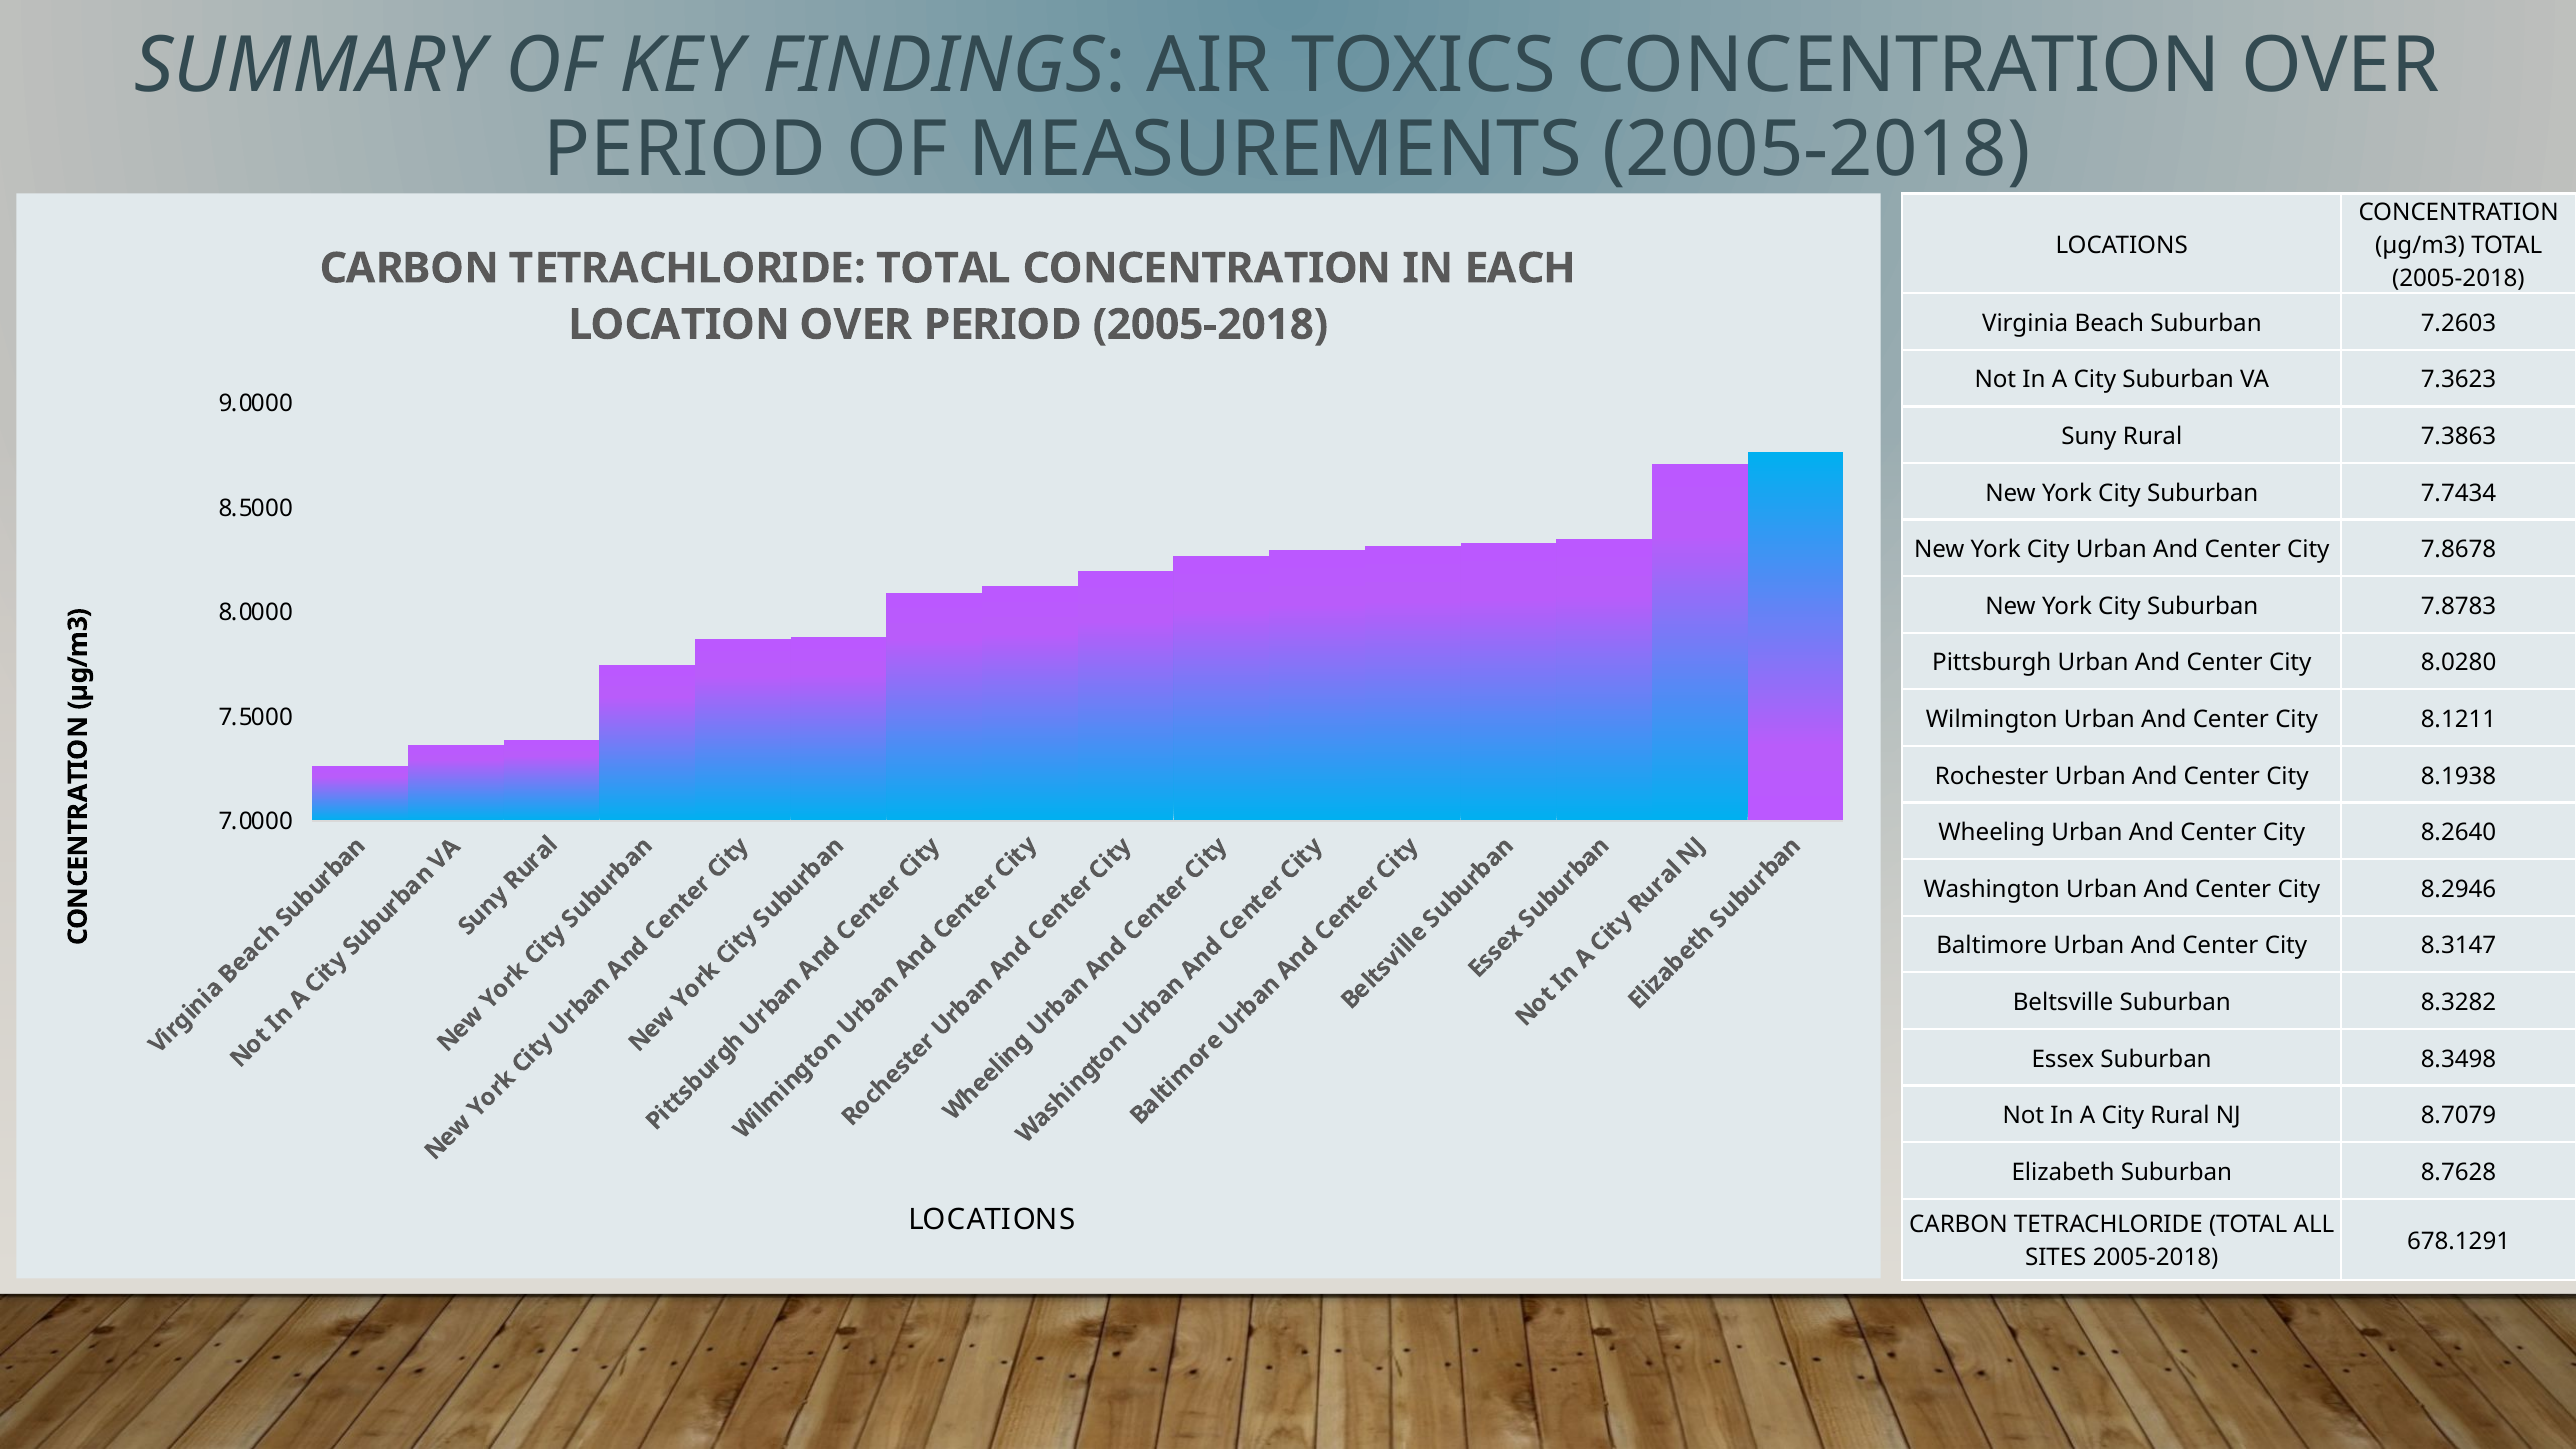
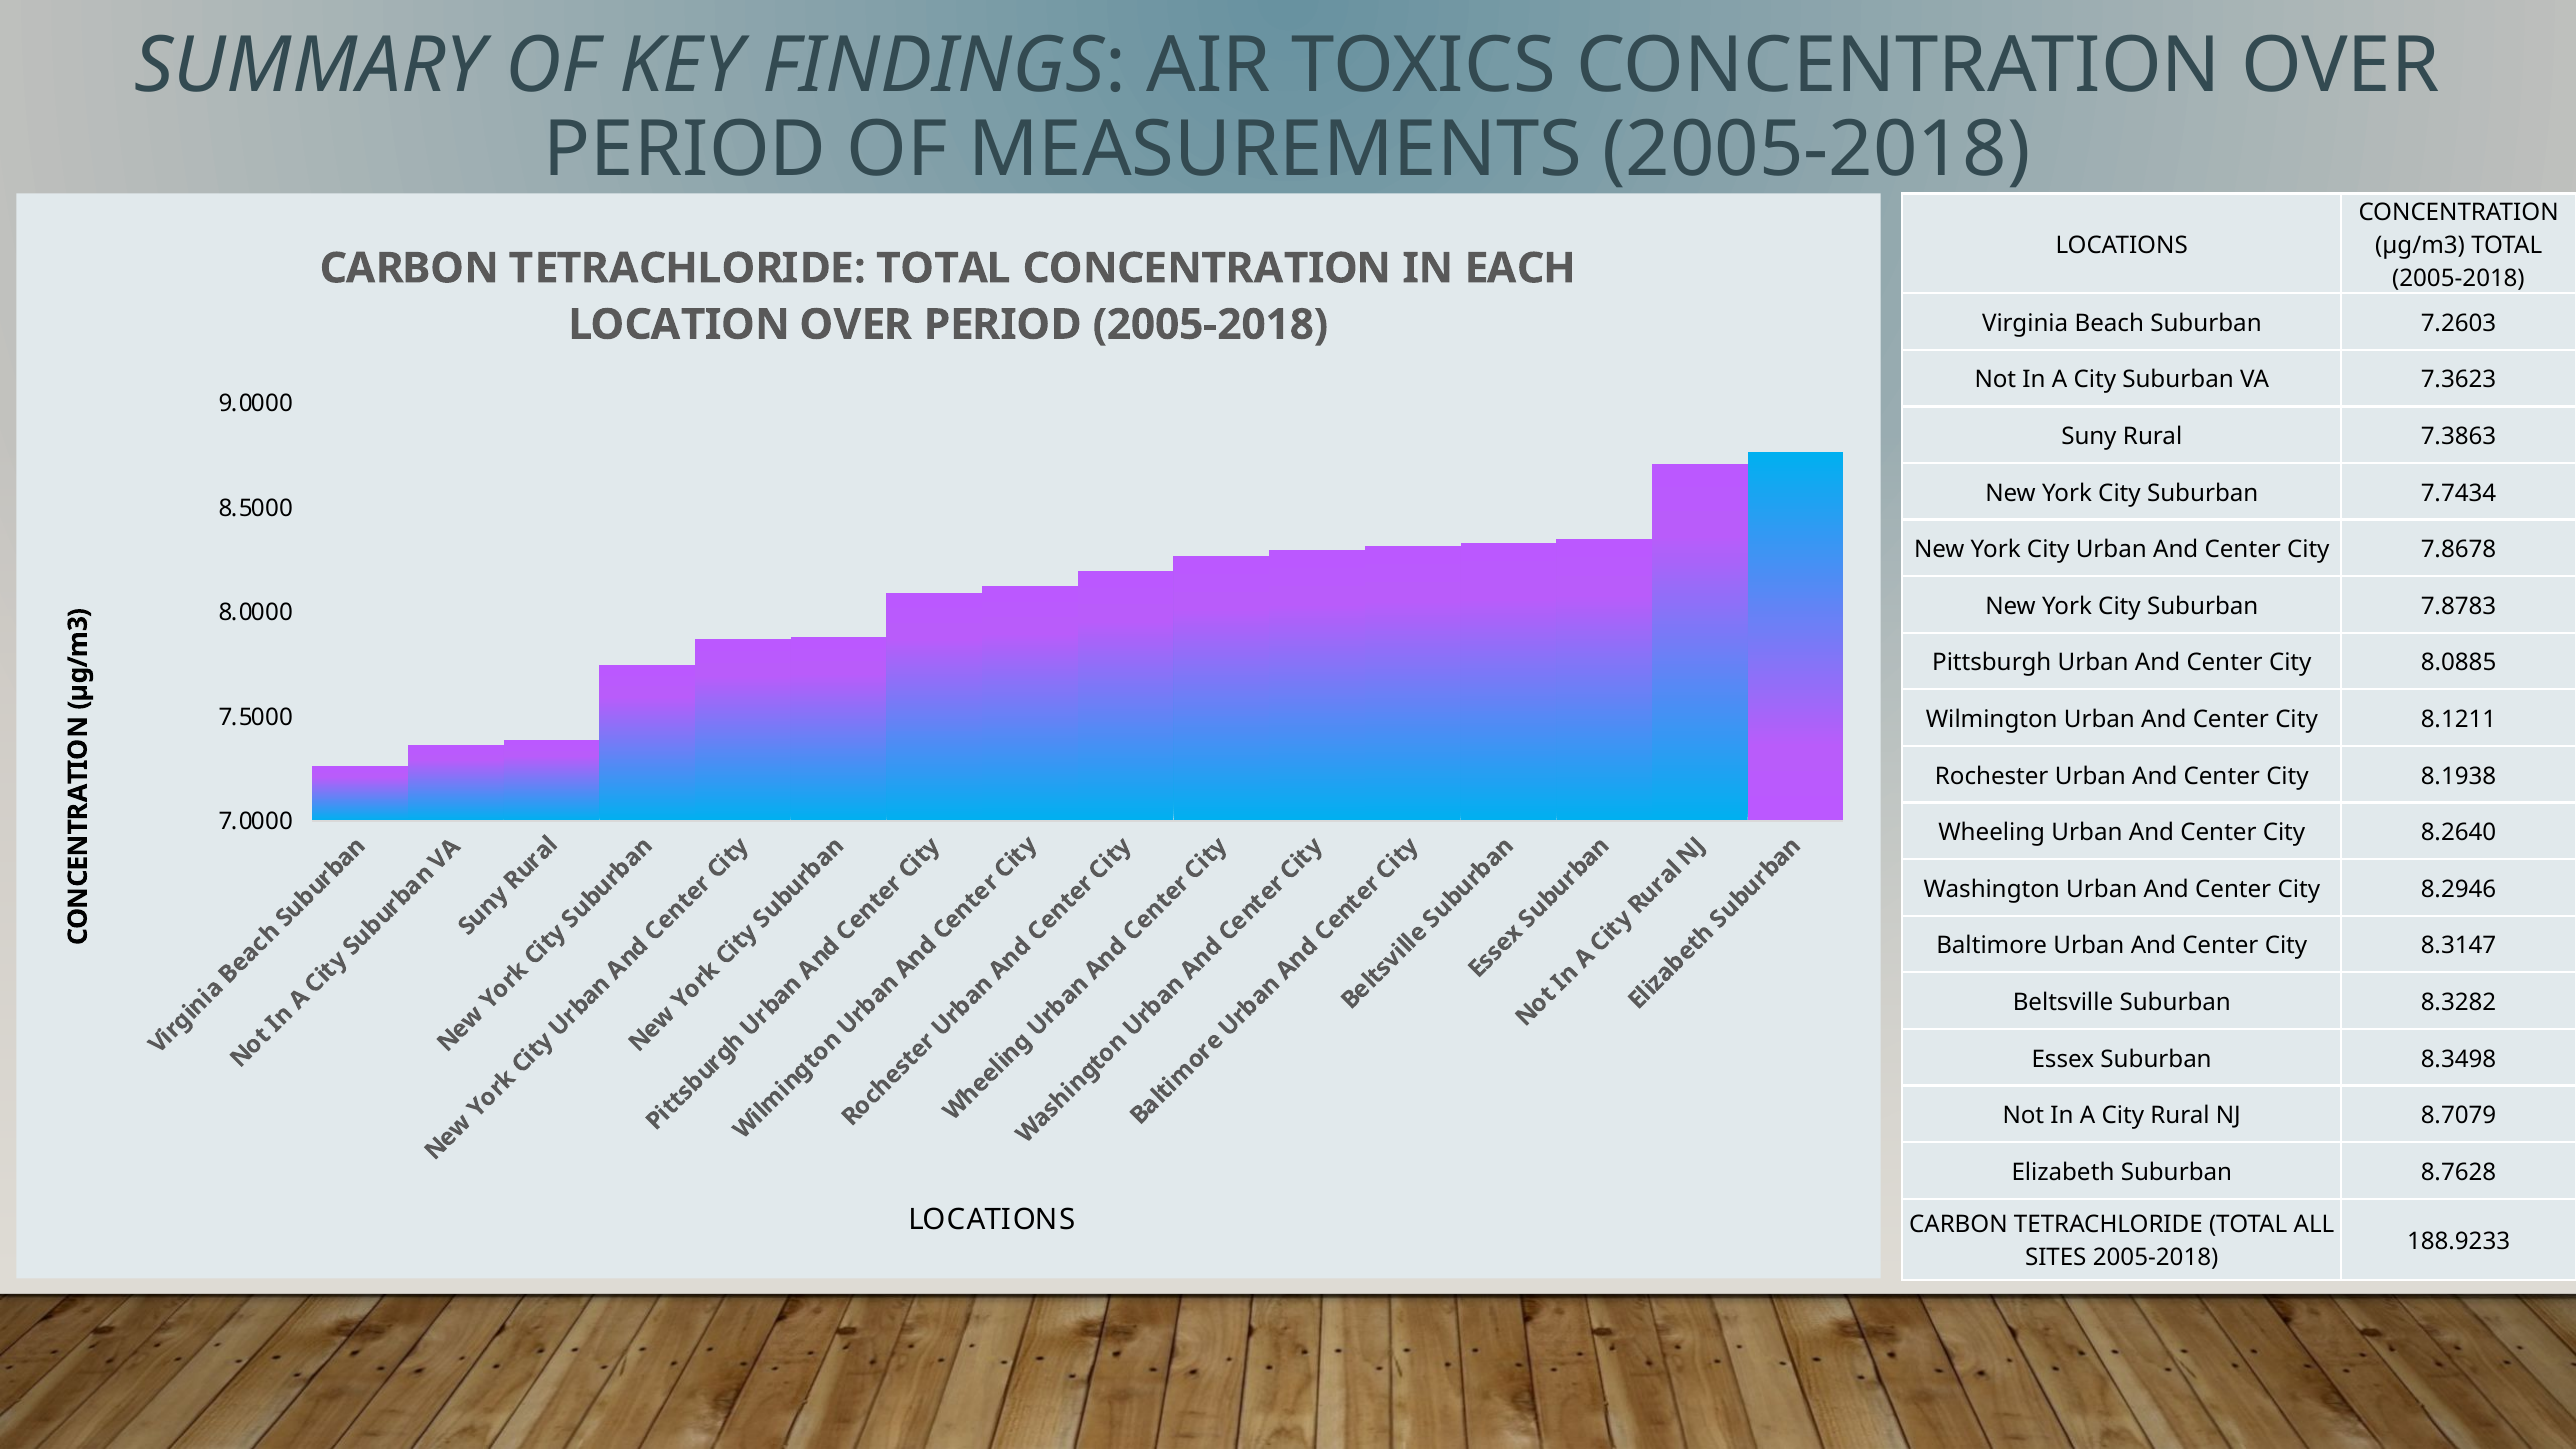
8.0280: 8.0280 -> 8.0885 (2459, 663)
678.1291: 678.1291 -> 188.9233 (2459, 1241)
